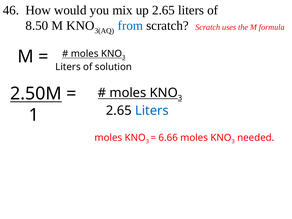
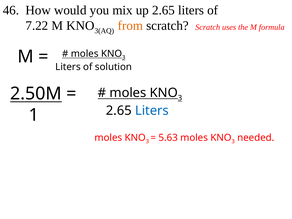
8.50: 8.50 -> 7.22 (37, 26)
from colour: blue -> orange (130, 26)
6.66: 6.66 -> 5.63 (168, 138)
